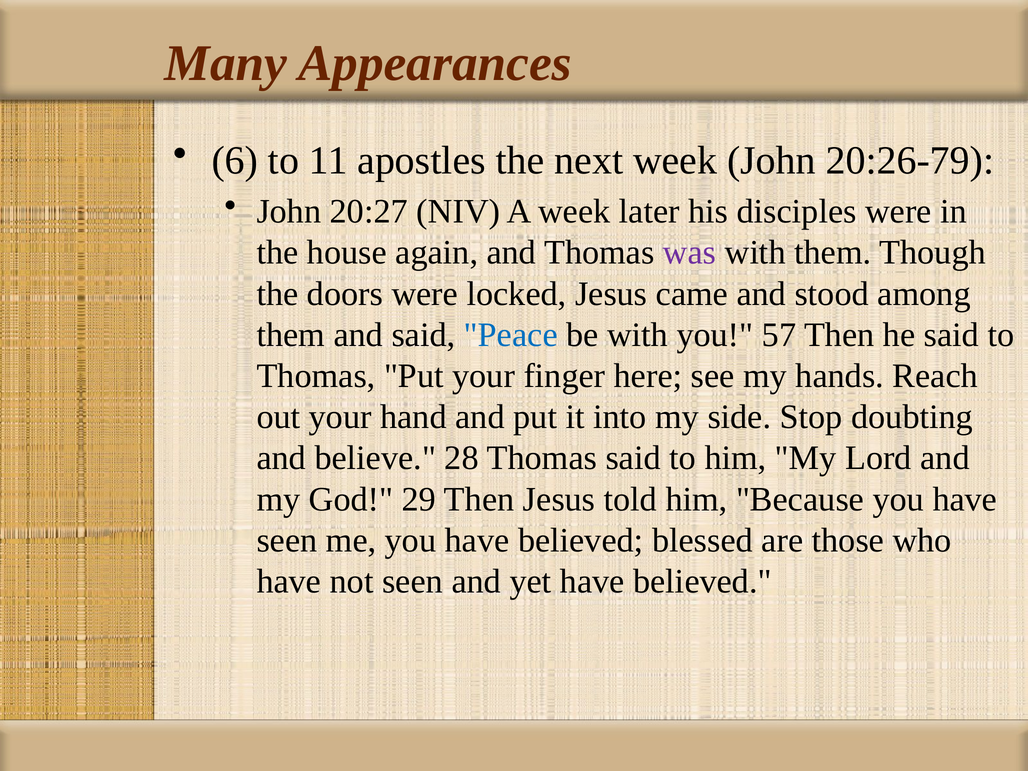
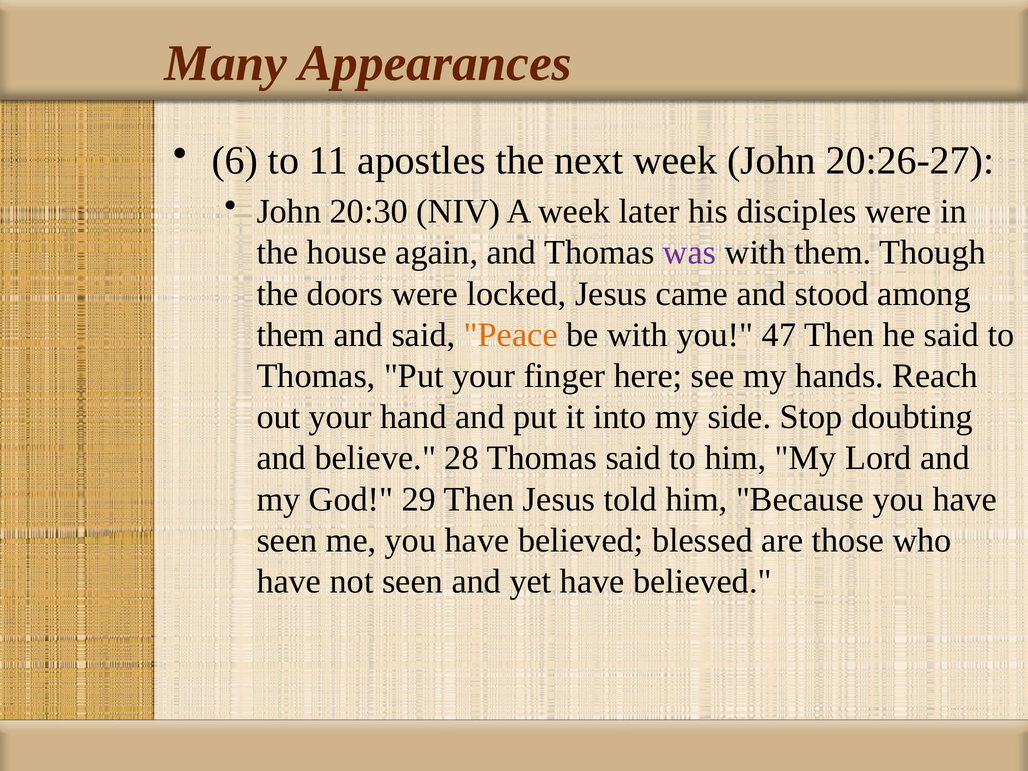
20:26-79: 20:26-79 -> 20:26-27 (910, 160)
20:27: 20:27 -> 20:30 (369, 211)
Peace colour: blue -> orange (511, 335)
57: 57 -> 47 (779, 335)
